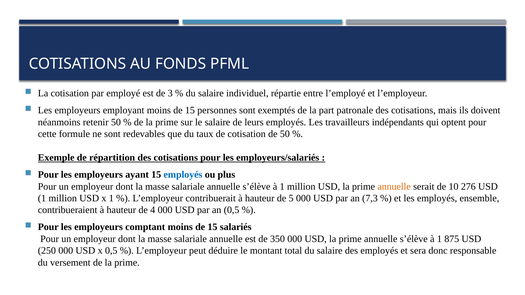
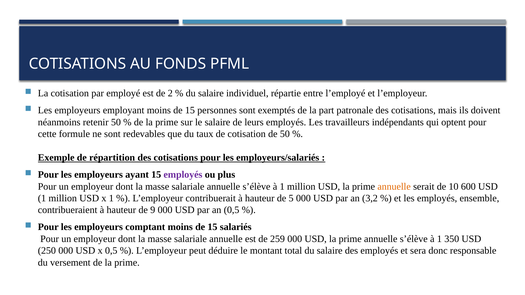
3: 3 -> 2 (170, 93)
employés colour: blue -> purple (183, 175)
276: 276 -> 600 (468, 187)
7,3: 7,3 -> 3,2 (370, 198)
4: 4 -> 9 (153, 210)
350: 350 -> 259 (278, 239)
875: 875 -> 350 (452, 239)
